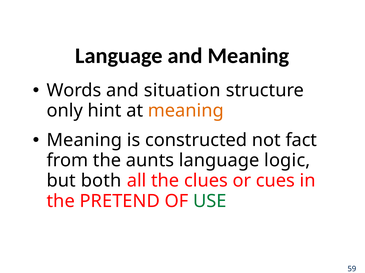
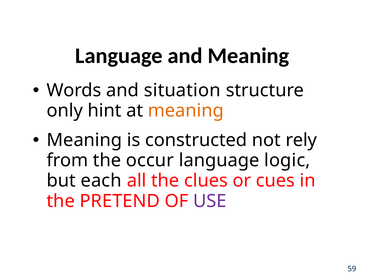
fact: fact -> rely (301, 140)
aunts: aunts -> occur (150, 161)
both: both -> each (101, 181)
USE colour: green -> purple (210, 202)
